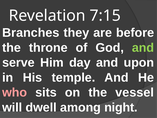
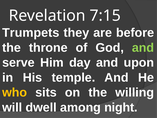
Branches: Branches -> Trumpets (31, 33)
who colour: pink -> yellow (15, 92)
vessel: vessel -> willing (135, 92)
